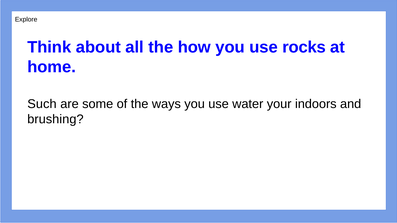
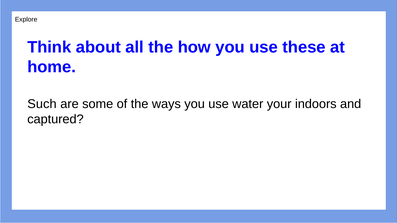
rocks: rocks -> these (304, 47)
brushing: brushing -> captured (55, 119)
